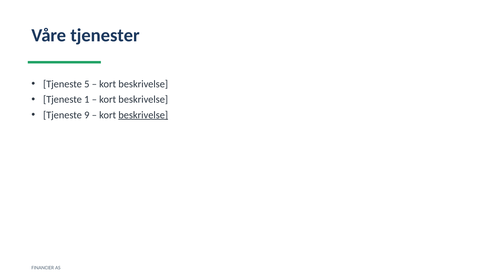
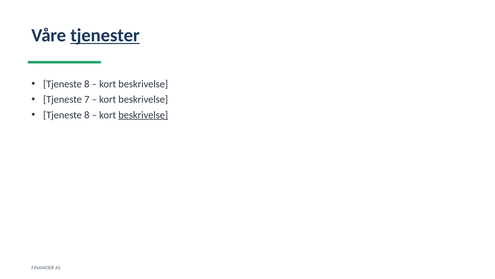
tjenester underline: none -> present (105, 35)
5: 5 -> 8 (87, 84)
1: 1 -> 7 (87, 99)
9: 9 -> 8 (87, 115)
